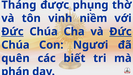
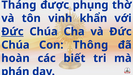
niềm: niềm -> khẩn (93, 18)
Đức underline: present -> none (120, 32)
Ngươi: Ngươi -> Thông (91, 45)
quên: quên -> hoàn (15, 58)
